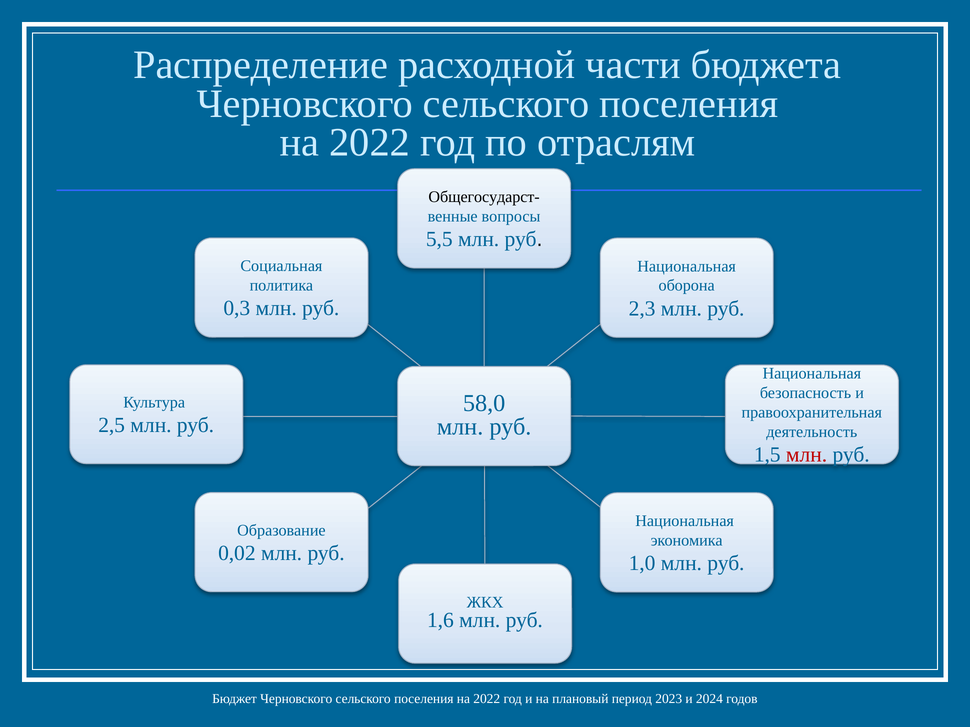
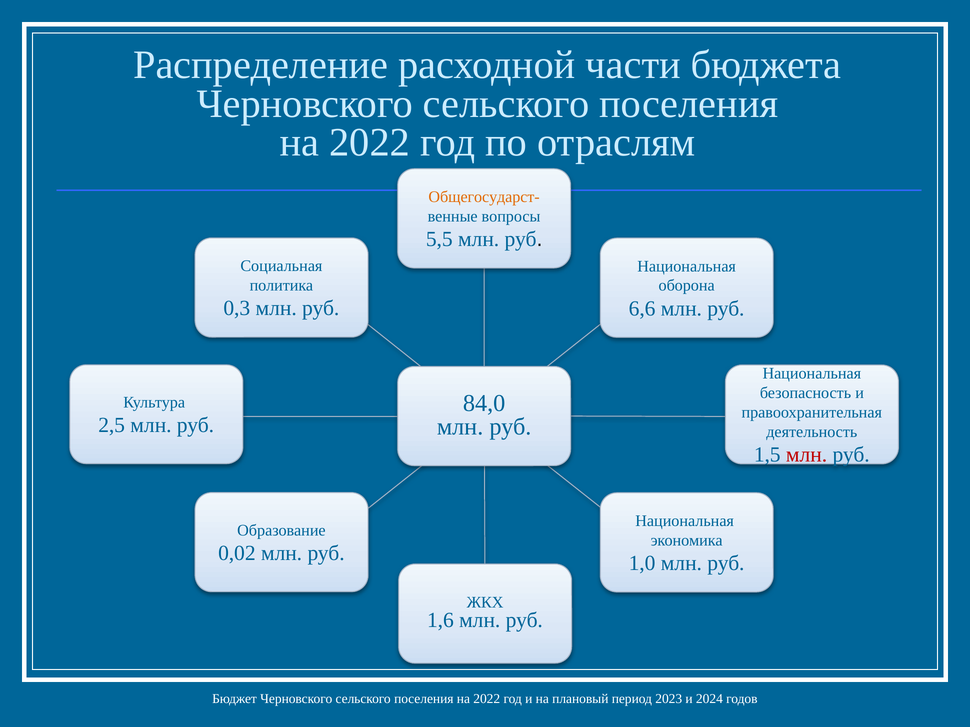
Общегосударст- colour: black -> orange (484, 197)
2,3: 2,3 -> 6,6 (642, 309)
58,0: 58,0 -> 84,0 (484, 404)
